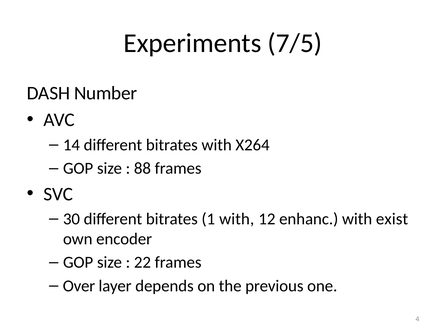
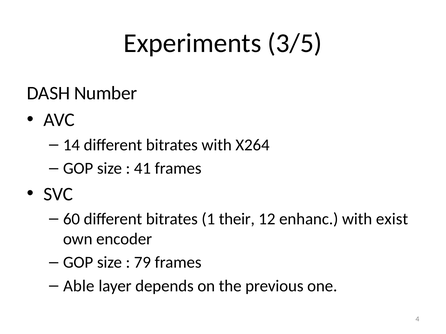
7/5: 7/5 -> 3/5 (295, 43)
88: 88 -> 41 (142, 169)
30: 30 -> 60 (71, 219)
1 with: with -> their (237, 219)
22: 22 -> 79 (142, 263)
Over: Over -> Able (79, 286)
